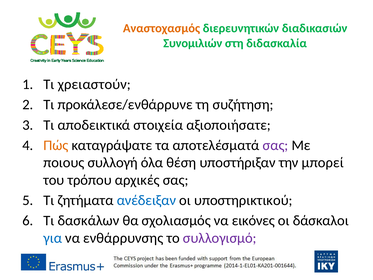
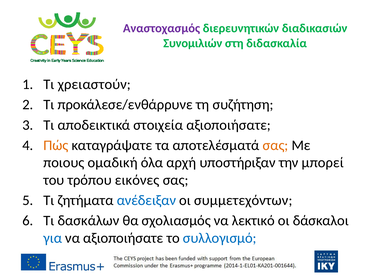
Αναστοχασμός colour: orange -> purple (161, 28)
σας colour: purple -> orange (275, 145)
συλλογή: συλλογή -> ομαδική (113, 163)
θέση: θέση -> αρχή (181, 163)
αρχικές: αρχικές -> εικόνες (137, 180)
υποστηρικτικού: υποστηρικτικού -> συμμετεχόντων (243, 200)
εικόνες: εικόνες -> λεκτικό (253, 220)
να ενθάρρυνσης: ενθάρρυνσης -> αξιοποιήσατε (123, 238)
συλλογισμό colour: purple -> blue (220, 238)
